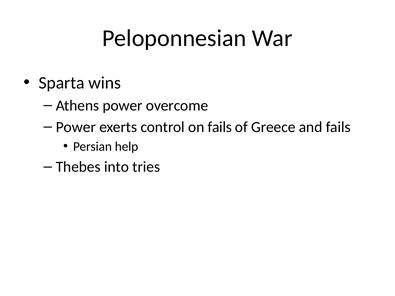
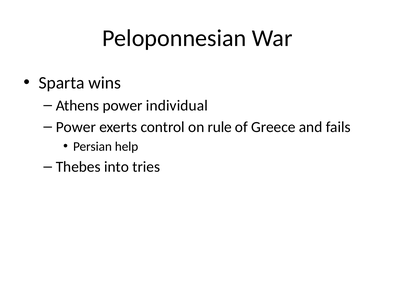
overcome: overcome -> individual (177, 106)
on fails: fails -> rule (220, 127)
